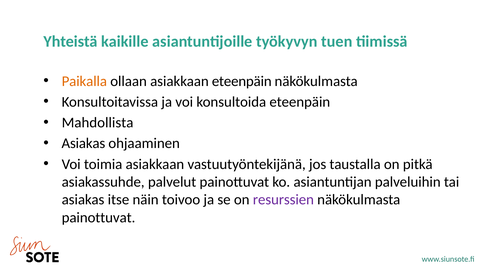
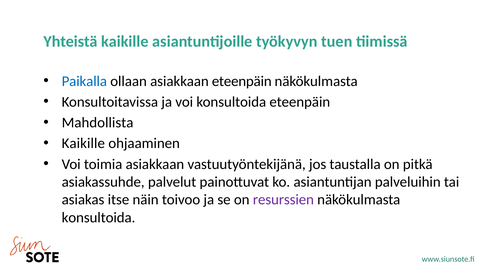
Paikalla colour: orange -> blue (84, 81)
Asiakas: Asiakas -> Kaikille (83, 144)
painottuvat: painottuvat -> konsultoida (99, 218)
